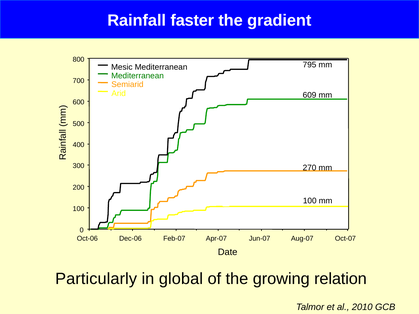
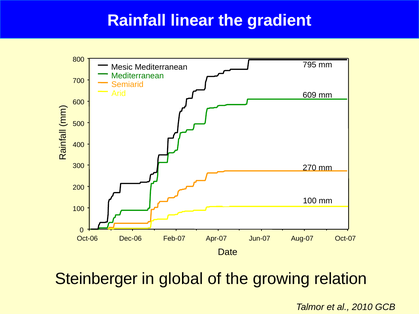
faster: faster -> linear (192, 20)
Particularly: Particularly -> Steinberger (96, 279)
